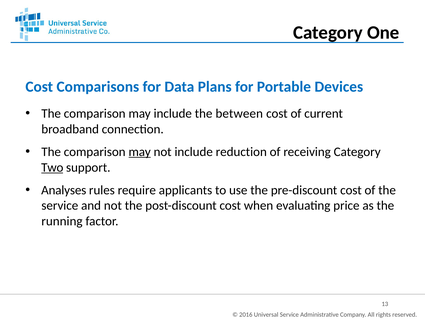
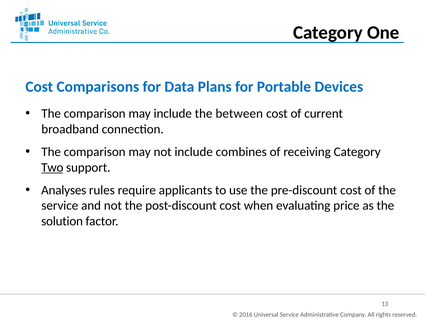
may underline: present -> none (140, 152)
reduction: reduction -> combines (241, 152)
running: running -> solution (62, 221)
